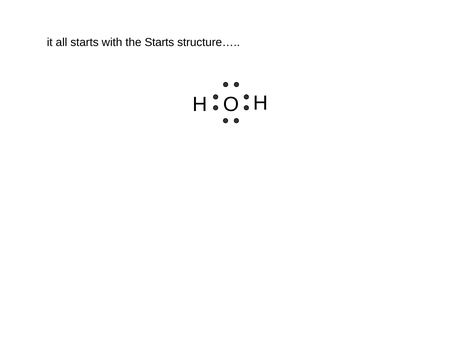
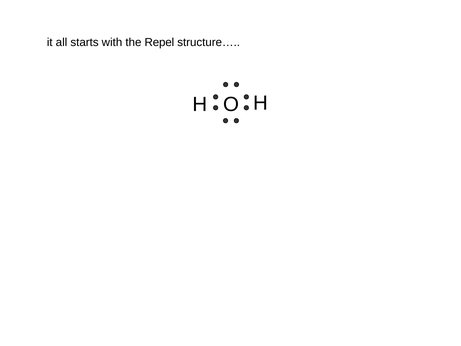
the Starts: Starts -> Repel (159, 42)
